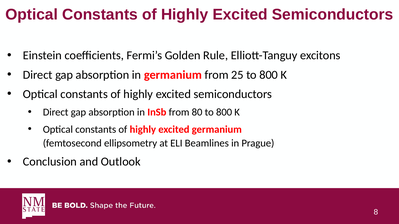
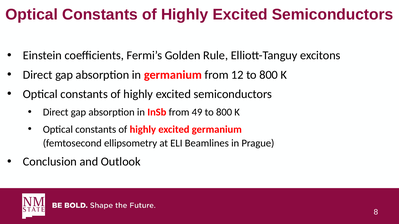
25: 25 -> 12 (237, 75)
80: 80 -> 49 (197, 112)
